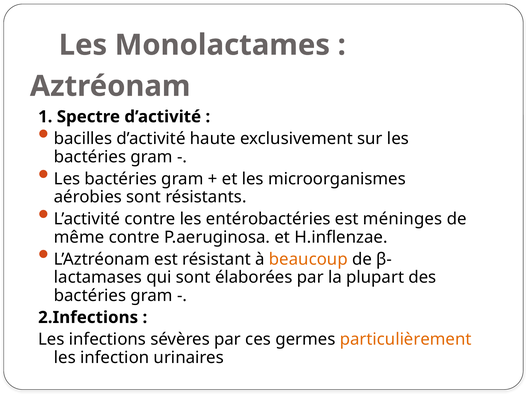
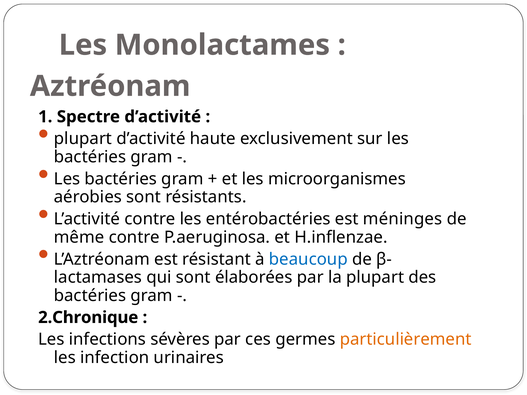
bacilles: bacilles -> plupart (83, 139)
beaucoup colour: orange -> blue (308, 259)
2.Infections: 2.Infections -> 2.Chronique (88, 318)
